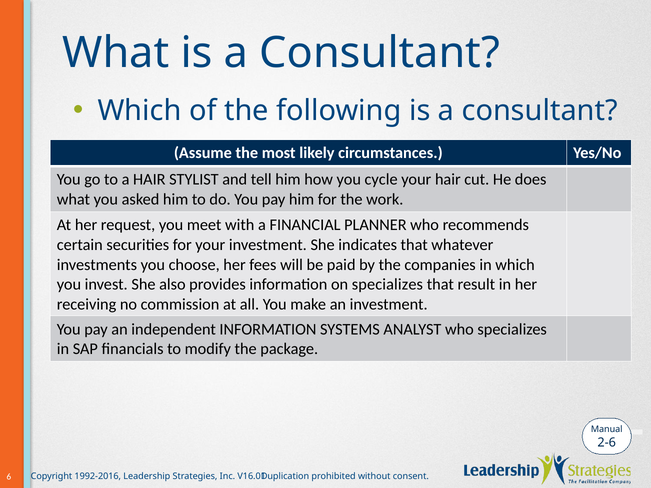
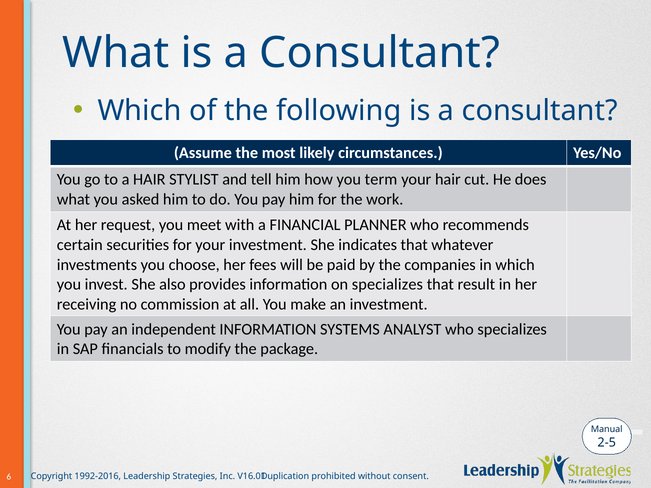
cycle: cycle -> term (381, 180)
2-6: 2-6 -> 2-5 (607, 443)
